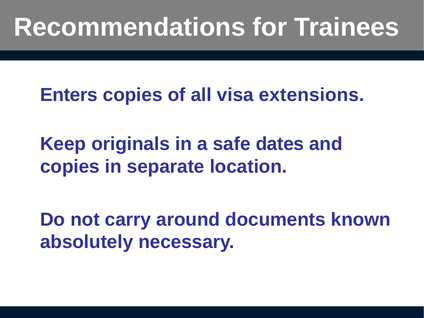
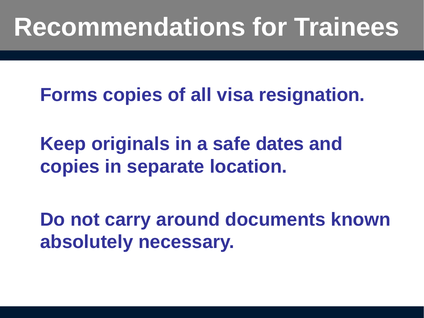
Enters: Enters -> Forms (69, 95)
extensions: extensions -> resignation (312, 95)
